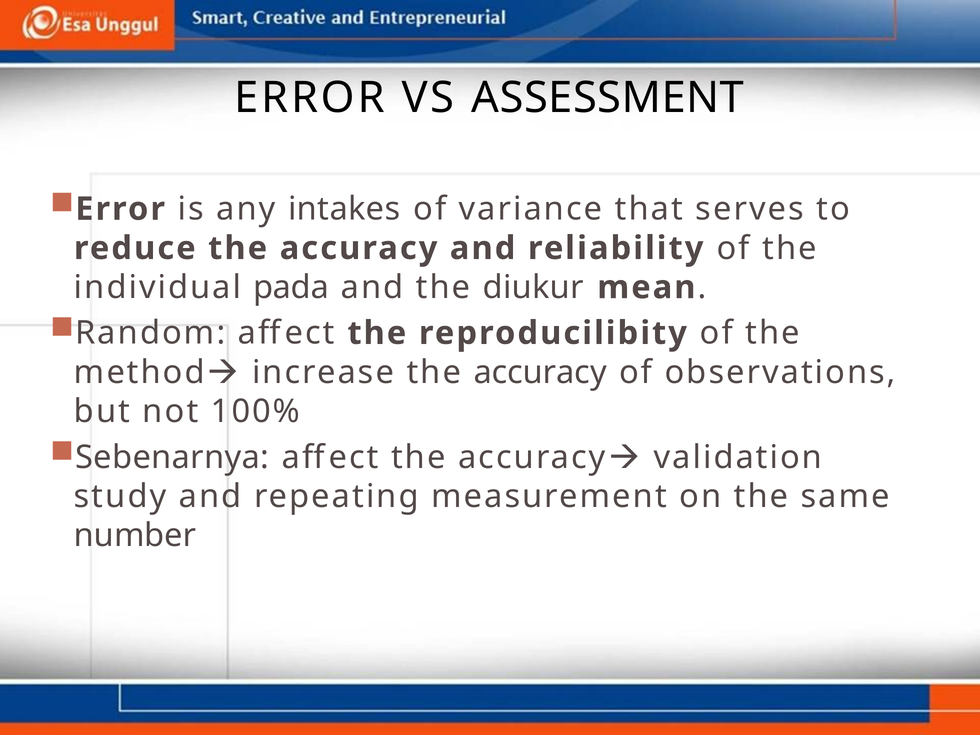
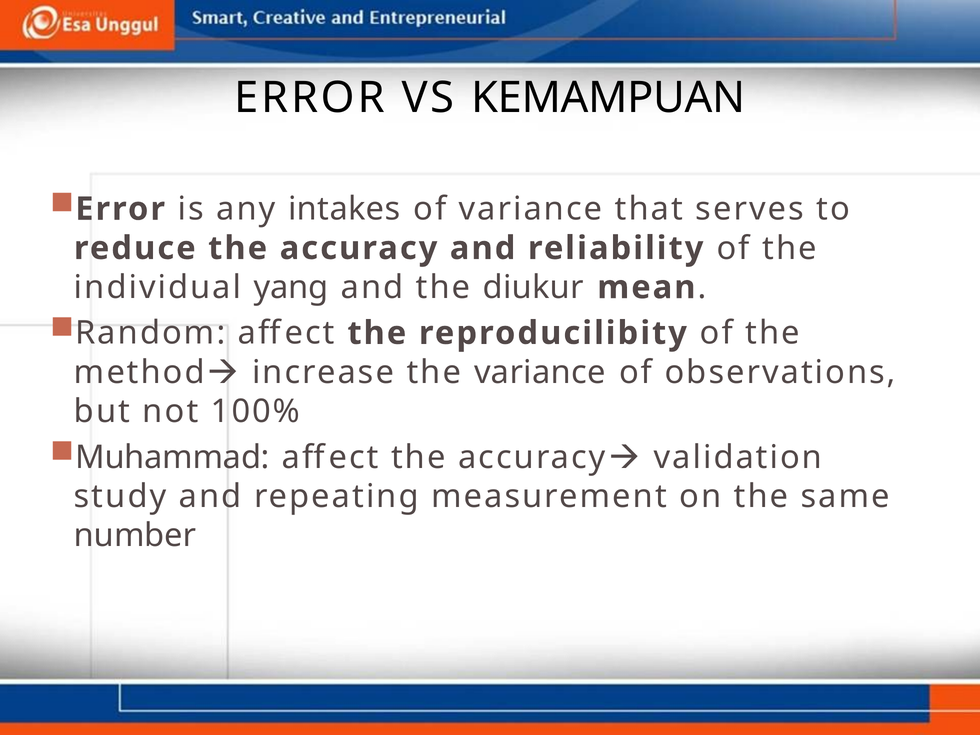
ASSESSMENT: ASSESSMENT -> KEMAMPUAN (608, 98)
pada: pada -> yang (291, 287)
increase the accuracy: accuracy -> variance (540, 372)
Sebenarnya: Sebenarnya -> Muhammad (172, 457)
